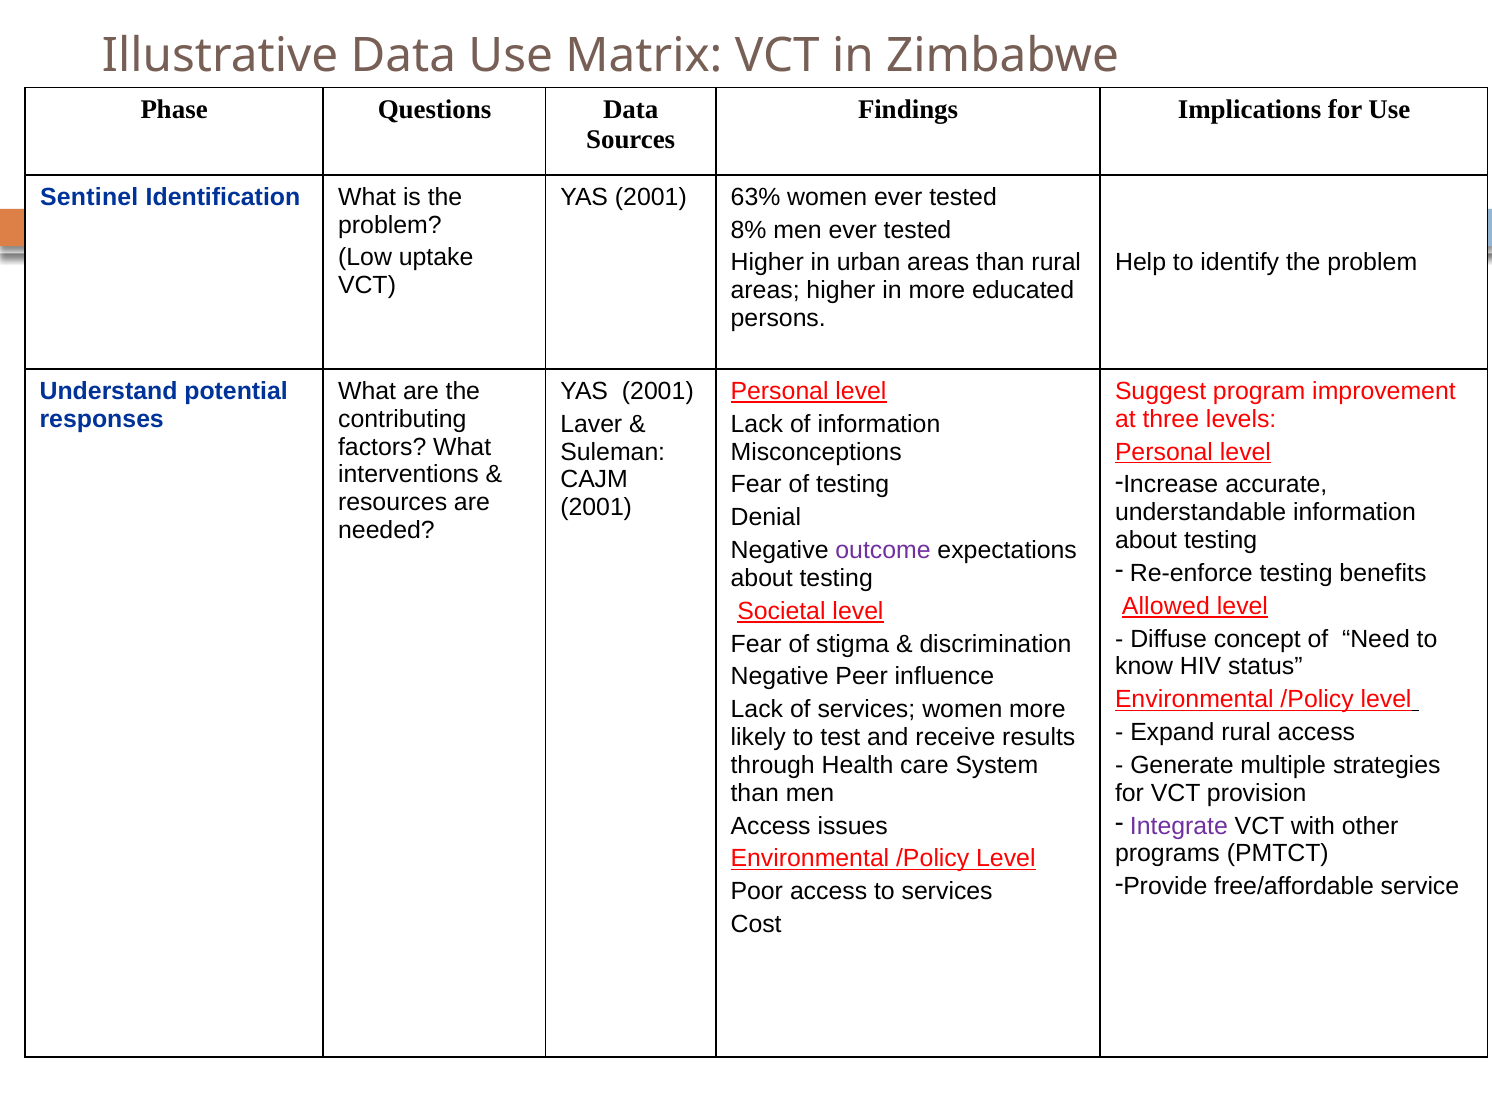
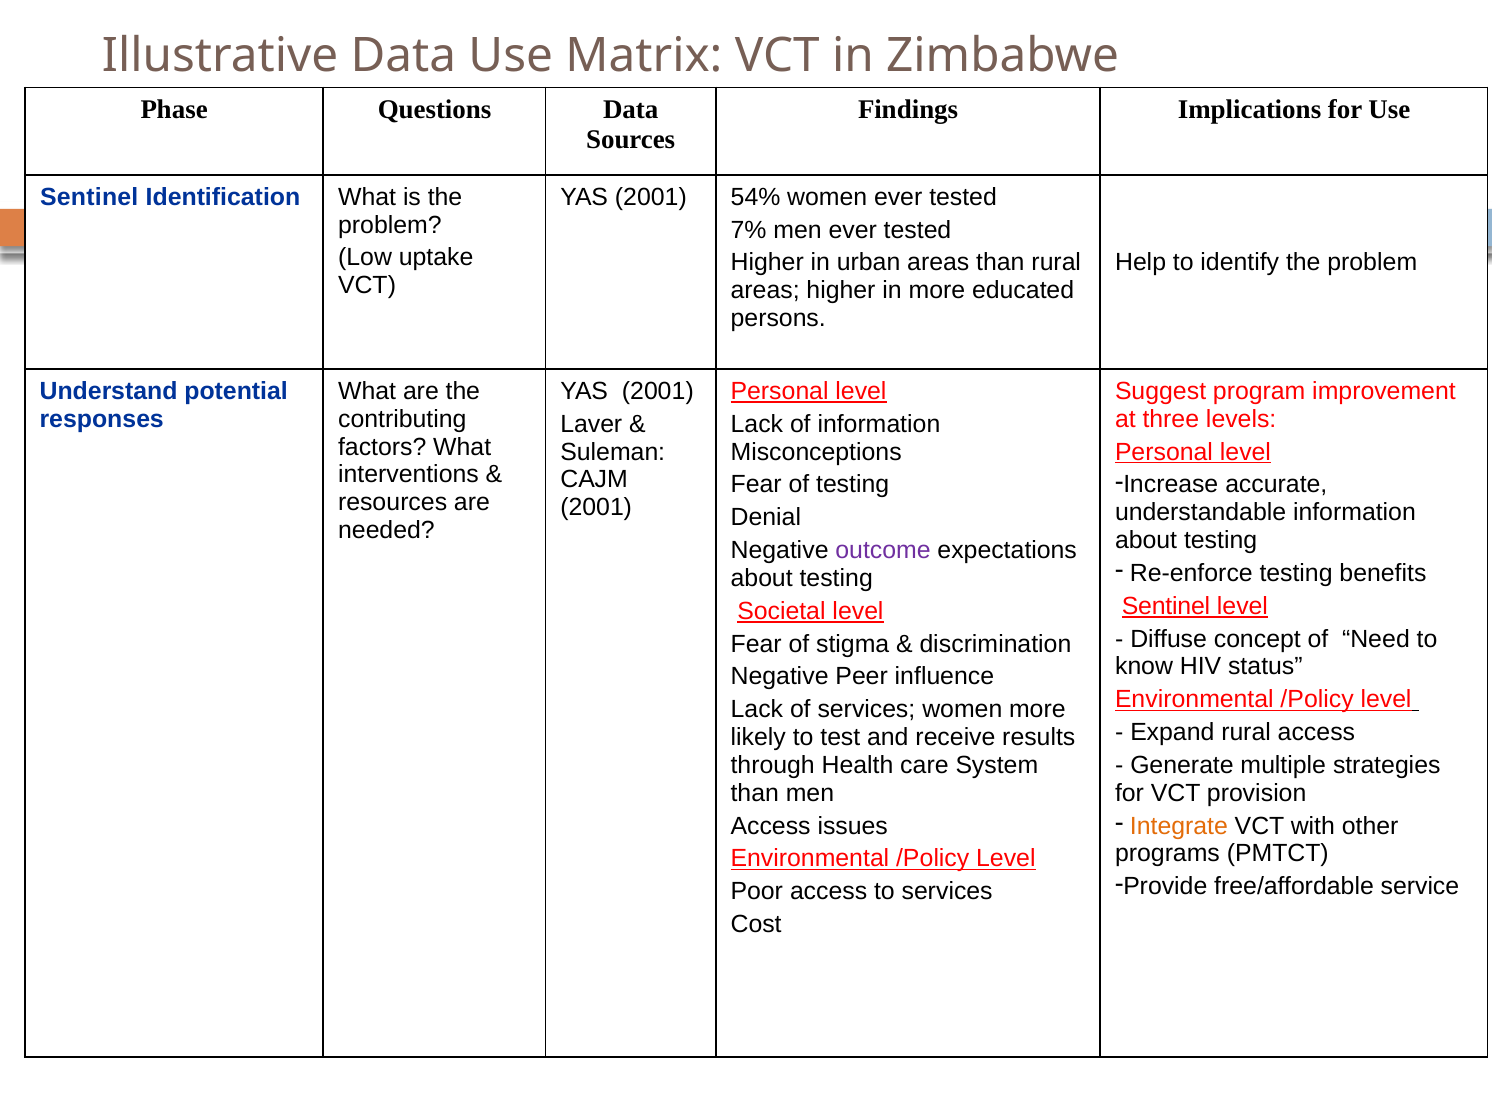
63%: 63% -> 54% (756, 197)
8%: 8% -> 7% (749, 230)
Allowed: Allowed -> Sentinel (1166, 606)
Integrate colour: purple -> orange (1179, 826)
